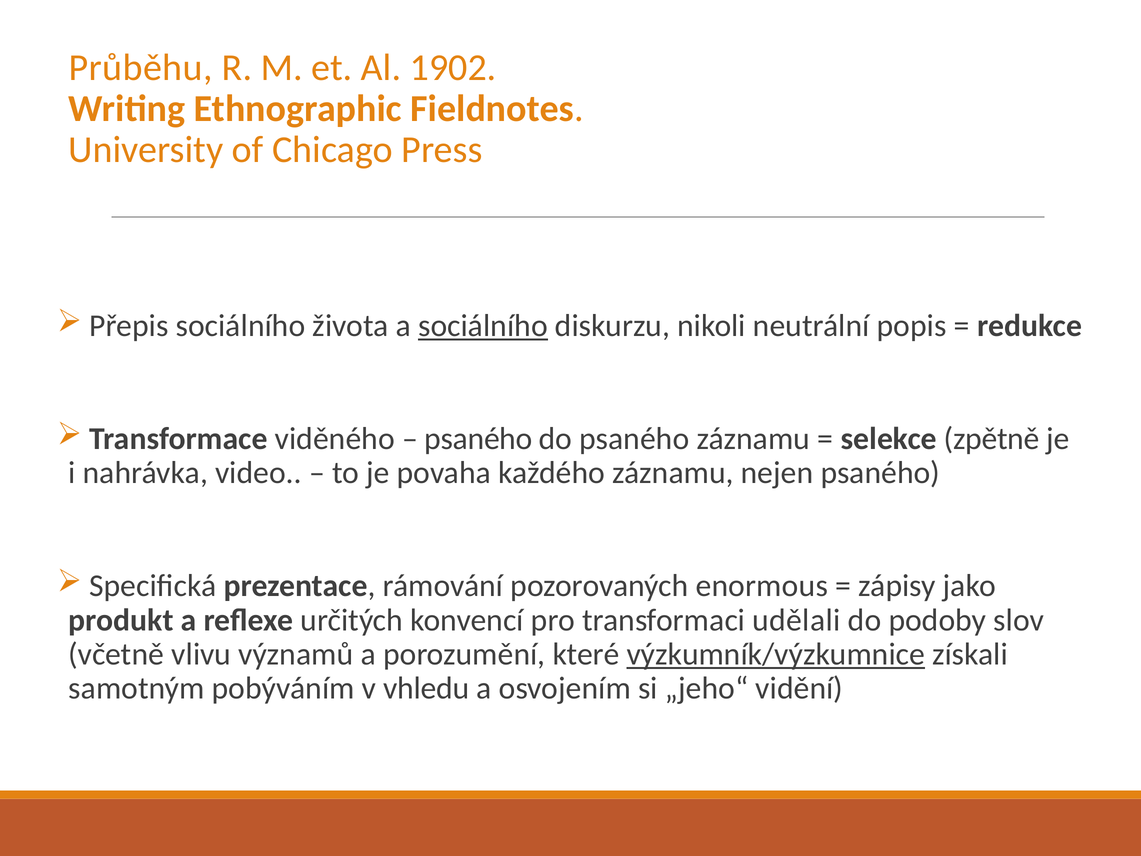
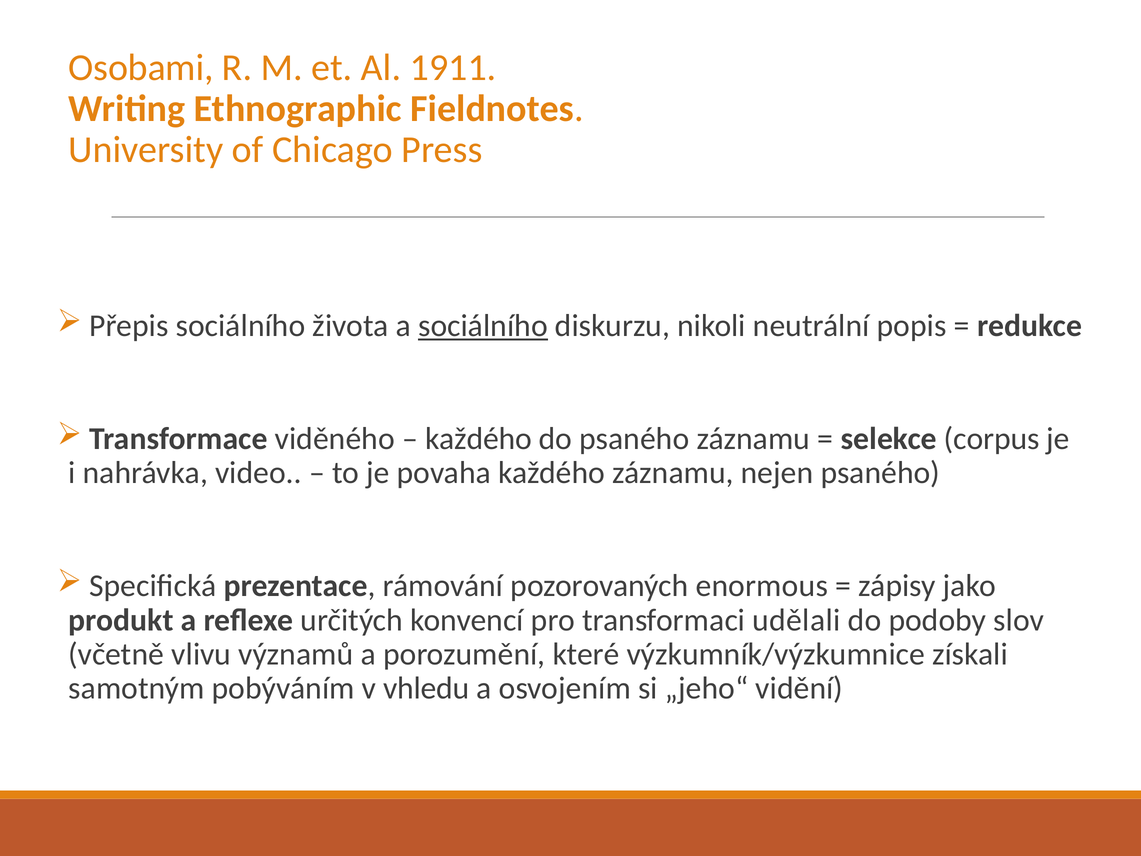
Průběhu: Průběhu -> Osobami (141, 68)
1902: 1902 -> 1911 (453, 68)
psaného: psaného -> každého (478, 439)
zpětně: zpětně -> corpus (992, 439)
výzkumník/výzkumnice underline: present -> none (776, 654)
